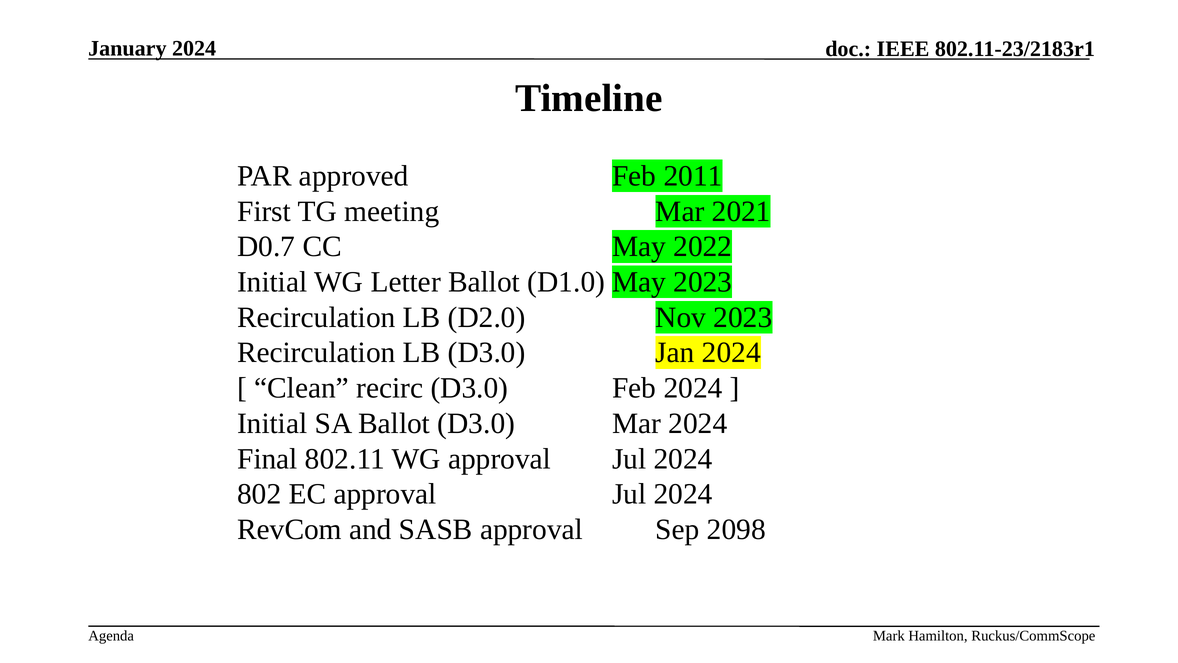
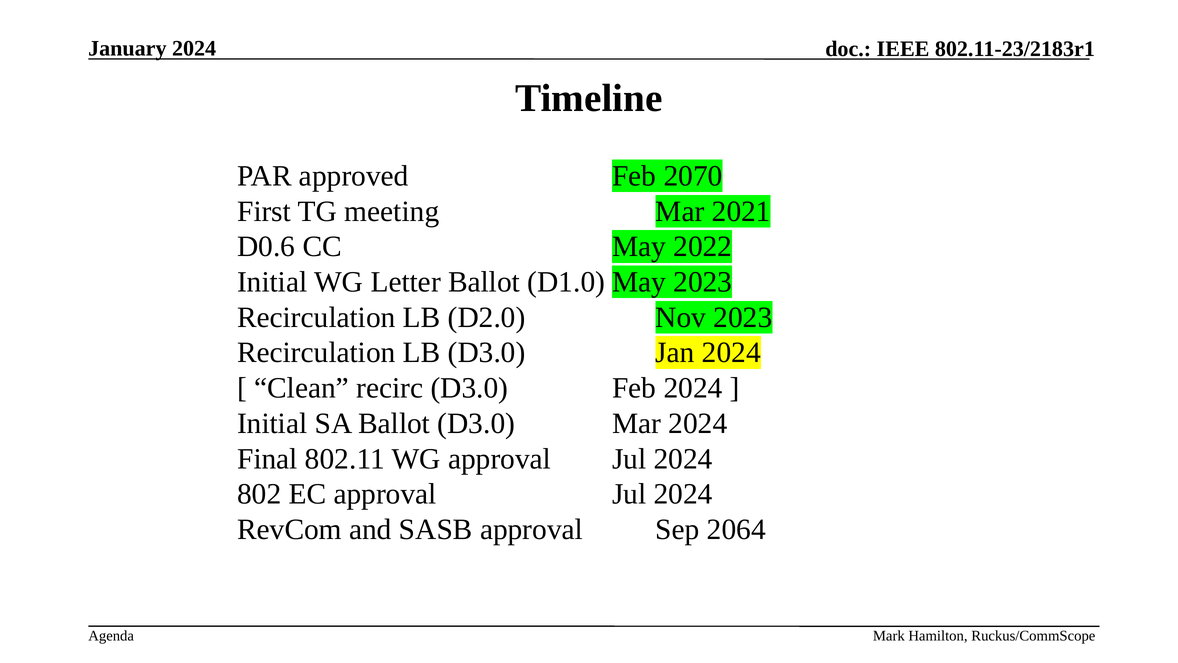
2011: 2011 -> 2070 (693, 176)
D0.7: D0.7 -> D0.6 (266, 247)
2098: 2098 -> 2064 (736, 529)
